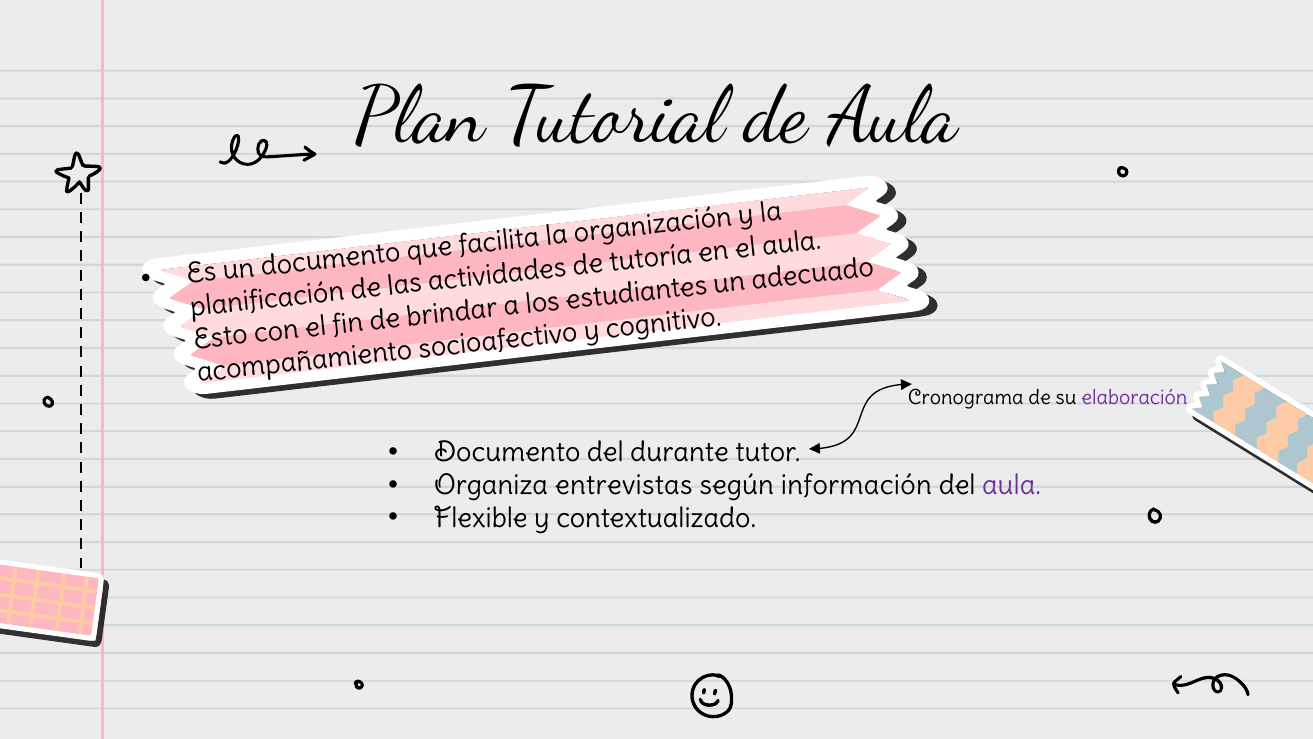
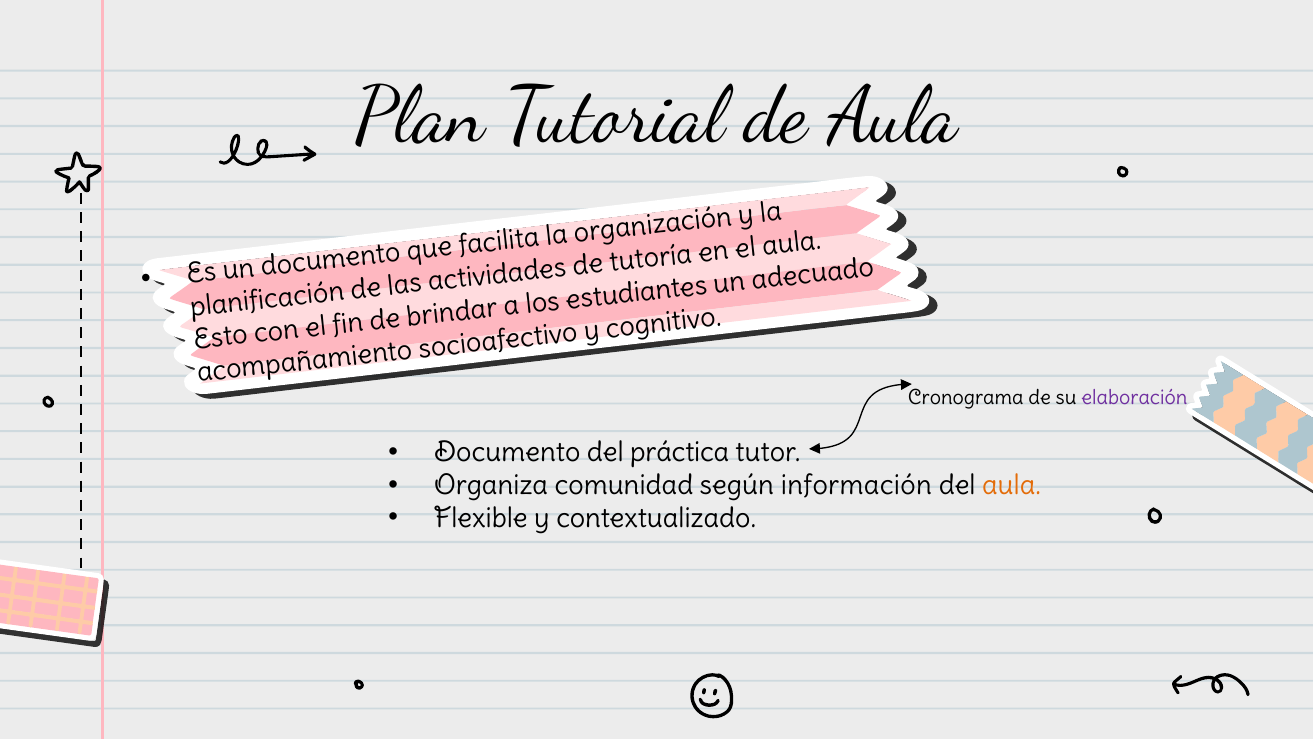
durante: durante -> práctica (680, 453)
entrevistas: entrevistas -> comunidad (624, 485)
aula colour: purple -> orange (1012, 485)
